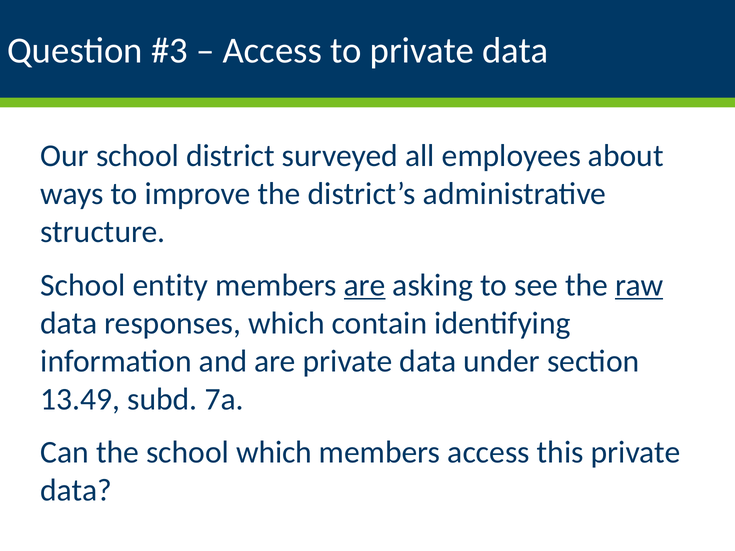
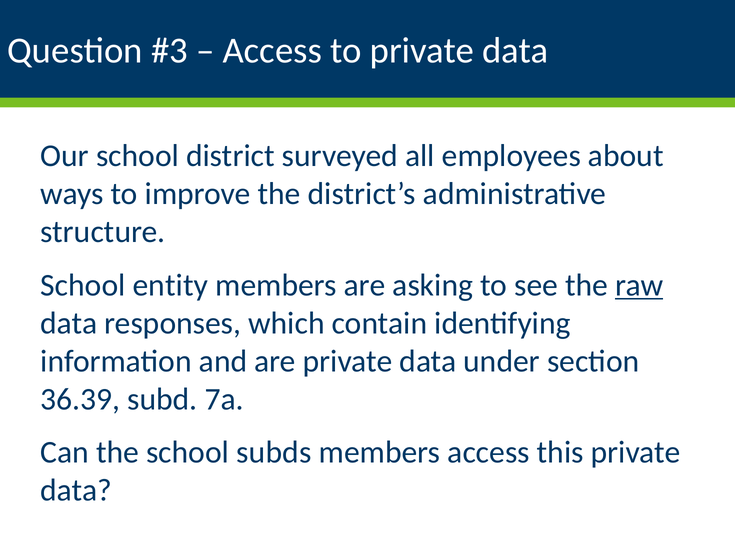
are underline: present -> none (365, 285)
13.49: 13.49 -> 36.39 (80, 399)
school which: which -> subds (274, 453)
